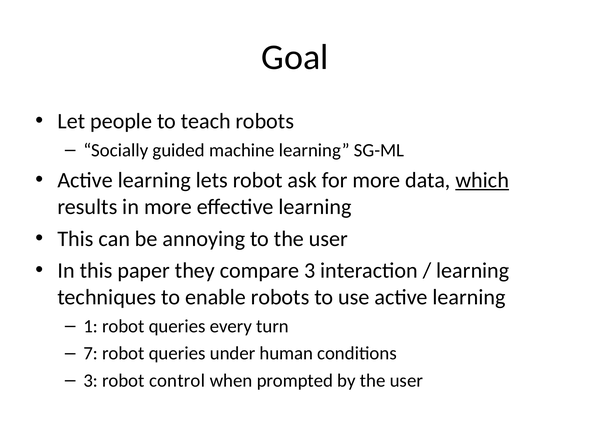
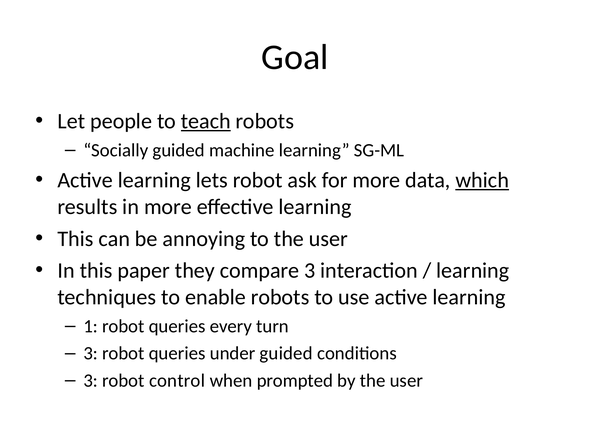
teach underline: none -> present (206, 121)
7: 7 -> 3 (91, 353)
under human: human -> guided (286, 353)
